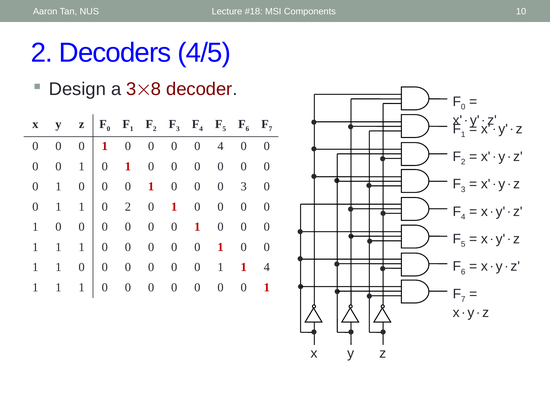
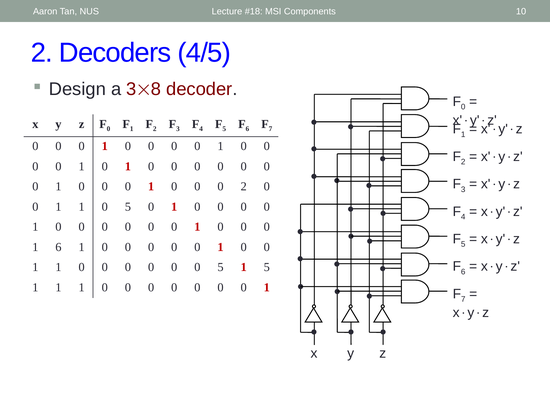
4: 4 -> 1 (220, 146)
0 3: 3 -> 2 (244, 187)
1 0 2: 2 -> 5 (128, 207)
1: 1 -> 6 (58, 247)
1: 1 -> 5 (220, 268)
1 4: 4 -> 5 (267, 268)
